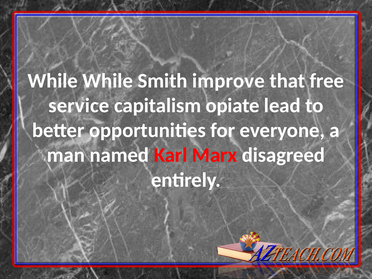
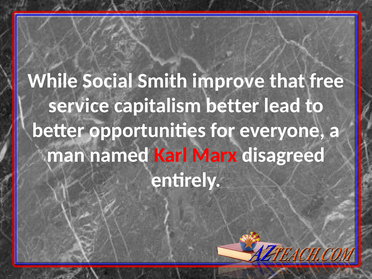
While While: While -> Social (108, 81)
capitalism opiate: opiate -> better (233, 106)
